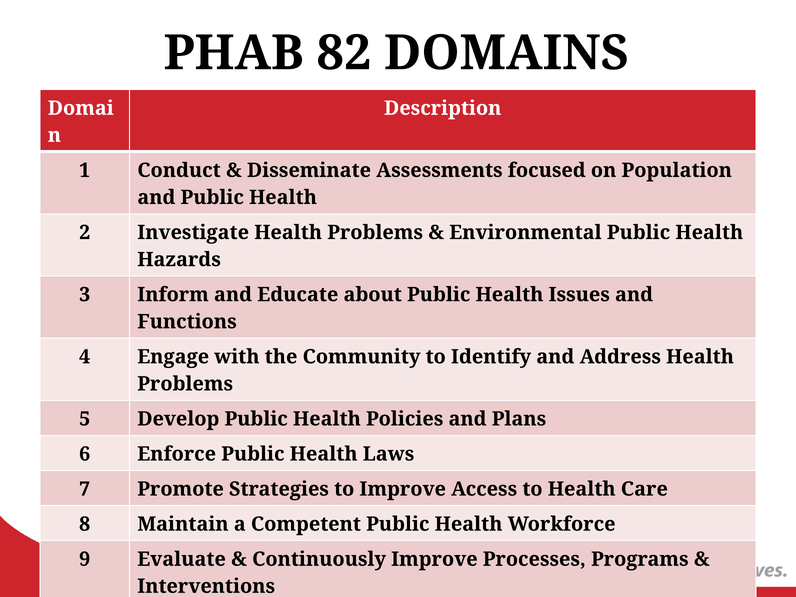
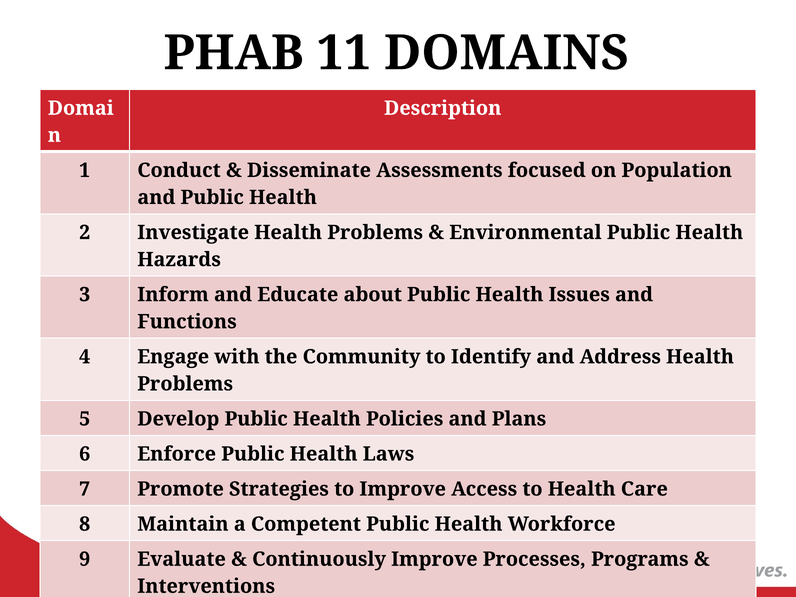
PHAB 82: 82 -> 11 (344, 53)
